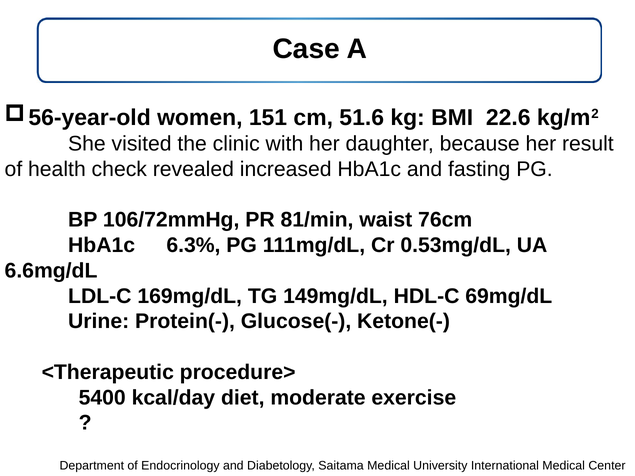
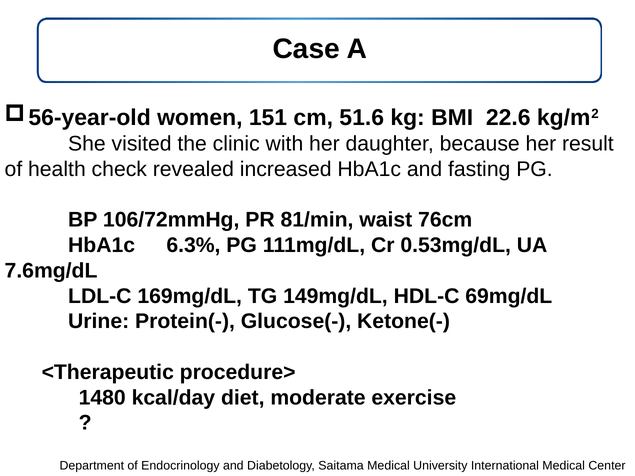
6.6mg/dL: 6.6mg/dL -> 7.6mg/dL (51, 271)
5400: 5400 -> 1480 (102, 398)
